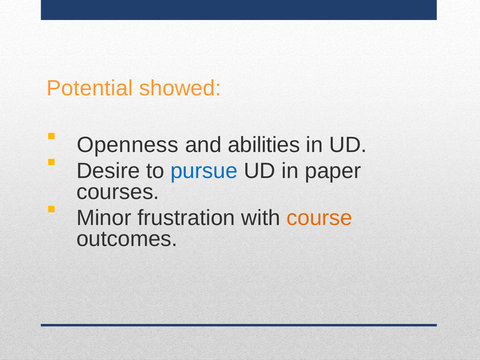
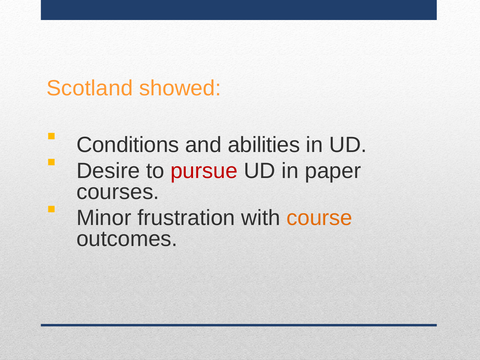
Potential: Potential -> Scotland (90, 88)
Openness: Openness -> Conditions (128, 145)
pursue colour: blue -> red (204, 171)
